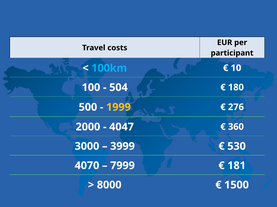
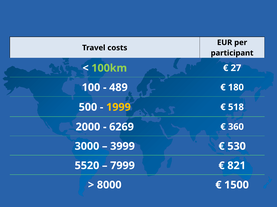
100km colour: light blue -> light green (109, 68)
10: 10 -> 27 (236, 68)
504: 504 -> 489 (118, 88)
276: 276 -> 518 (236, 107)
4047: 4047 -> 6269 (122, 127)
4070: 4070 -> 5520 (87, 166)
181: 181 -> 821 (237, 166)
